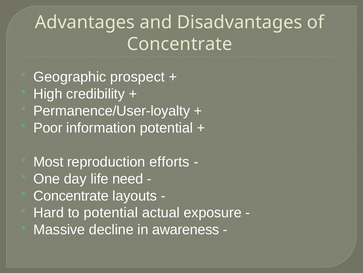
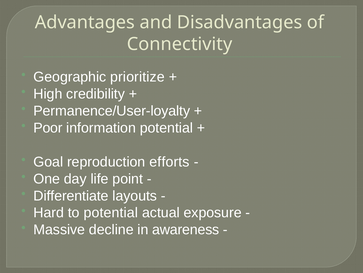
Concentrate: Concentrate -> Connectivity (180, 44)
prospect: prospect -> prioritize (137, 77)
Most: Most -> Goal (48, 161)
need: need -> point (128, 178)
Concentrate: Concentrate -> Differentiate (71, 195)
